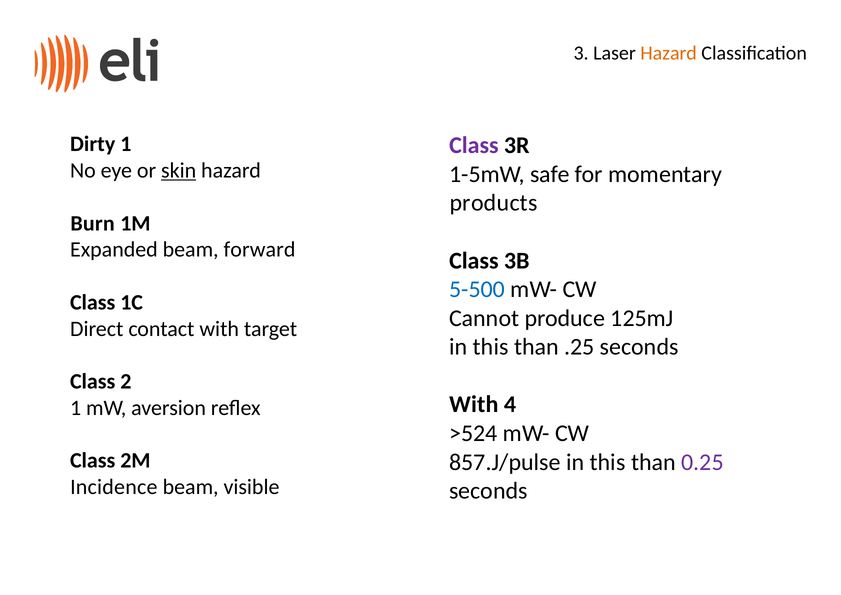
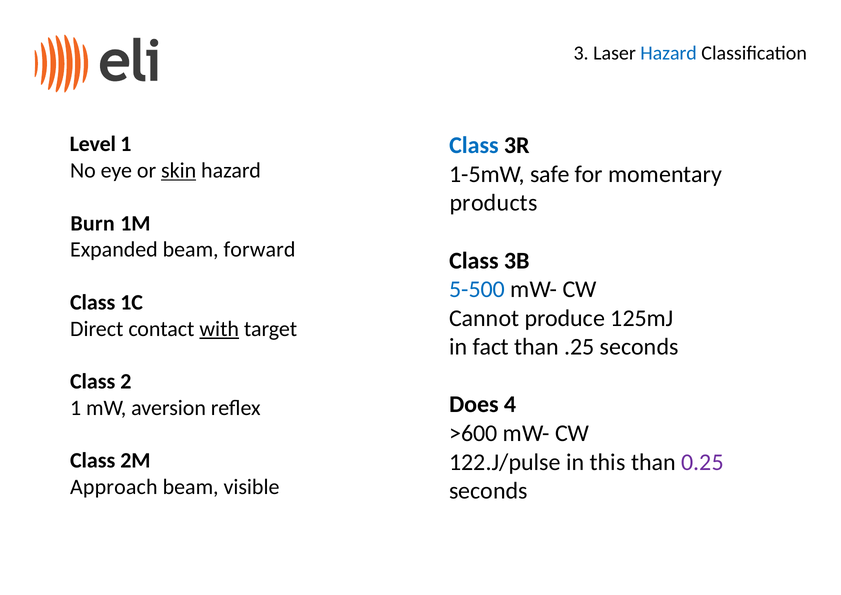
Hazard colour: orange -> blue (669, 53)
Dirty: Dirty -> Level (93, 144)
Class colour: purple -> blue (474, 145)
with underline: none -> present (219, 329)
this: this -> fact (491, 347)
With: With -> Does (474, 404)
>524: >524 -> >600 (473, 433)
857.J/pulse: 857.J/pulse -> 122.J/pulse (505, 462)
Incidence: Incidence -> Approach (114, 487)
